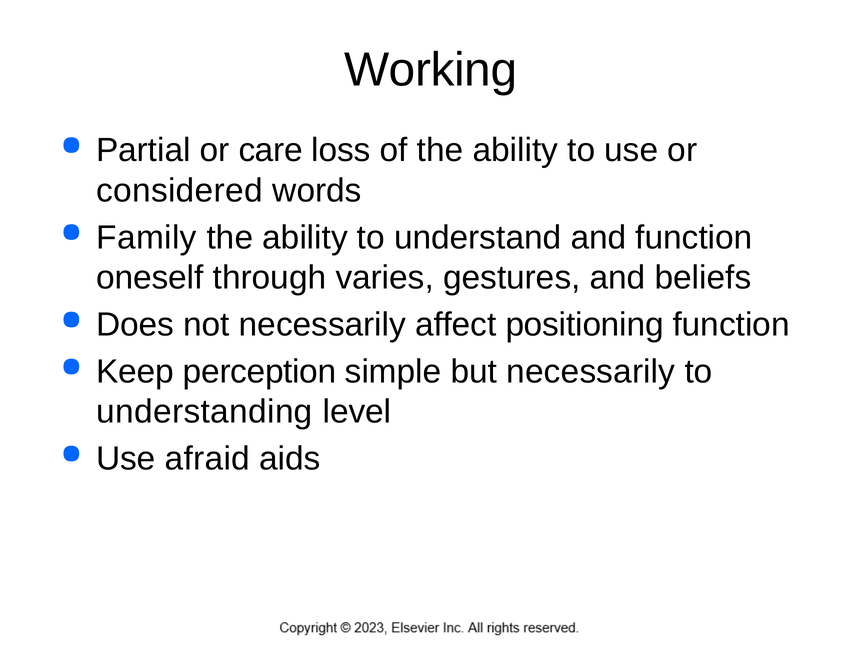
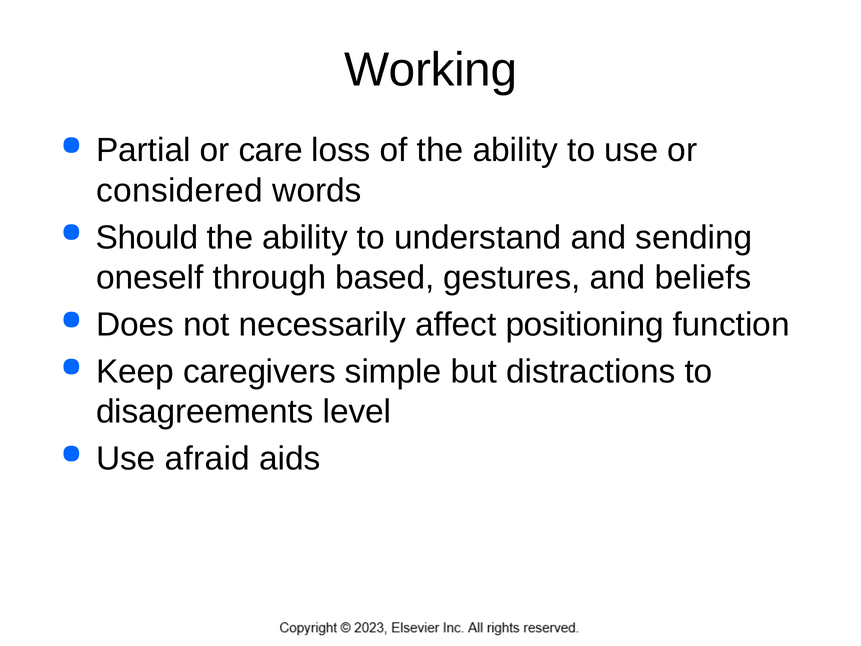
Family: Family -> Should (147, 237)
and function: function -> sending (694, 237)
varies: varies -> based (385, 278)
perception: perception -> caregivers (260, 371)
but necessarily: necessarily -> distractions (591, 371)
understanding: understanding -> disagreements (205, 412)
